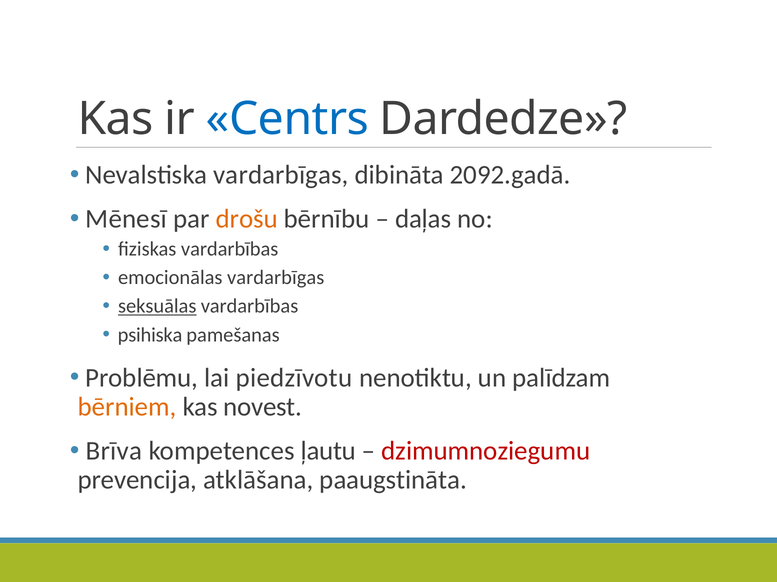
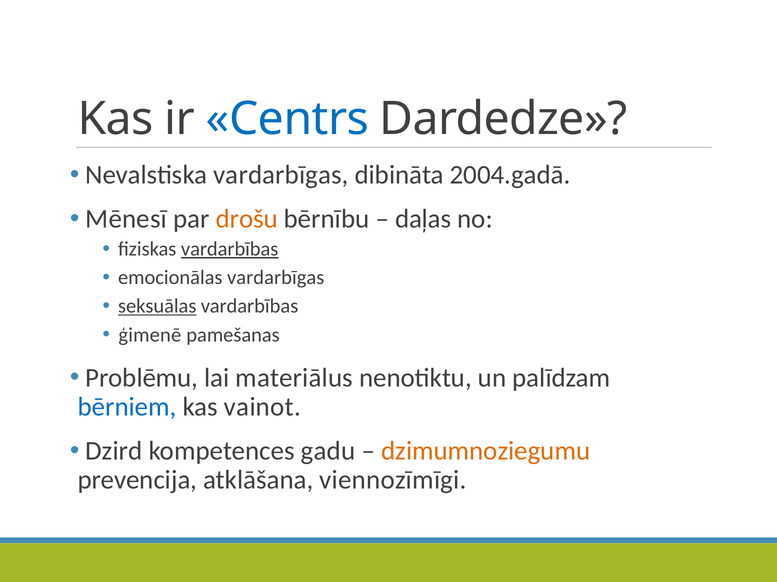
2092.gadā: 2092.gadā -> 2004.gadā (510, 175)
vardarbības underline: none -> present (230, 249)
psihiska: psihiska -> ģimenē (150, 335)
piedzīvotu: piedzīvotu -> materiālus (294, 378)
bērniem colour: orange -> blue (127, 407)
novest: novest -> vainot (262, 407)
Brīva: Brīva -> Dzird (114, 451)
ļautu: ļautu -> gadu (328, 451)
dzimumnoziegumu colour: red -> orange (486, 451)
paaugstināta: paaugstināta -> viennozīmīgi (393, 481)
